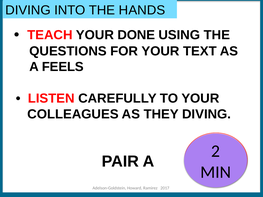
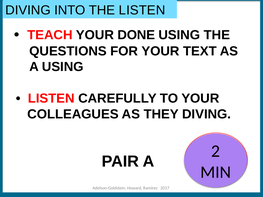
THE HANDS: HANDS -> LISTEN (142, 10)
A FEELS: FEELS -> USING (63, 67)
